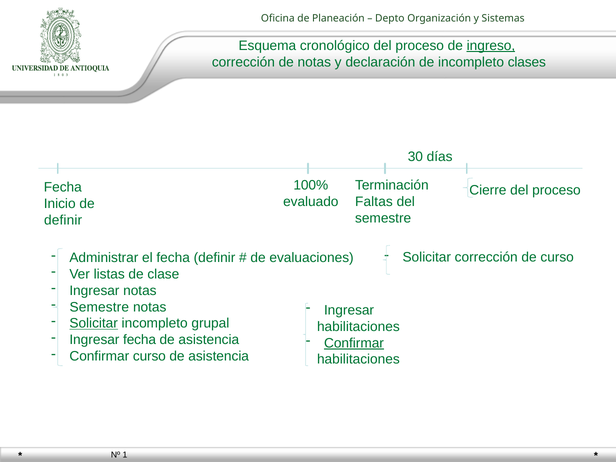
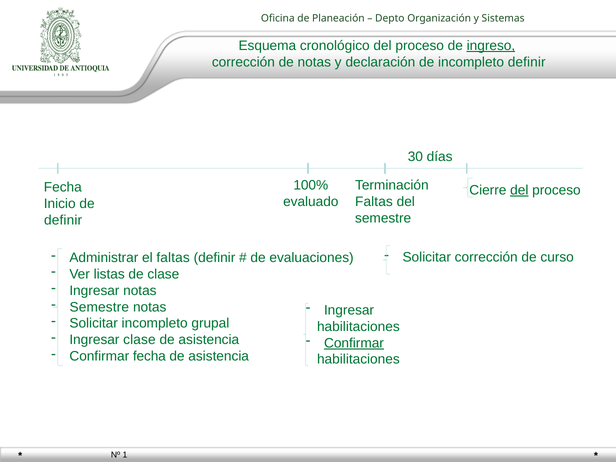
incompleto clases: clases -> definir (527, 62)
del underline: none -> present (519, 190)
el fecha: fecha -> faltas (173, 258)
Solicitar underline: present -> none (94, 323)
Ingresar fecha: fecha -> clase (139, 340)
Confirmar curso: curso -> fecha (149, 356)
